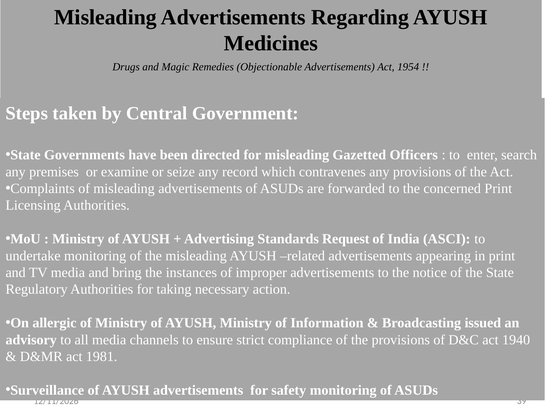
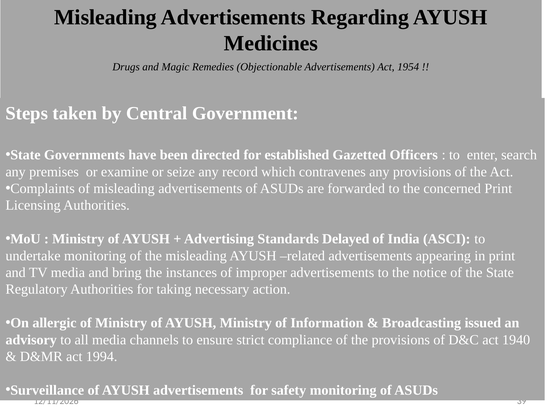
for misleading: misleading -> established (297, 155)
Request: Request -> Delayed (346, 239)
1981: 1981 -> 1994 (102, 357)
